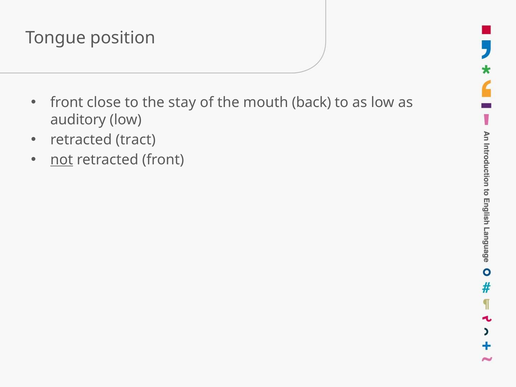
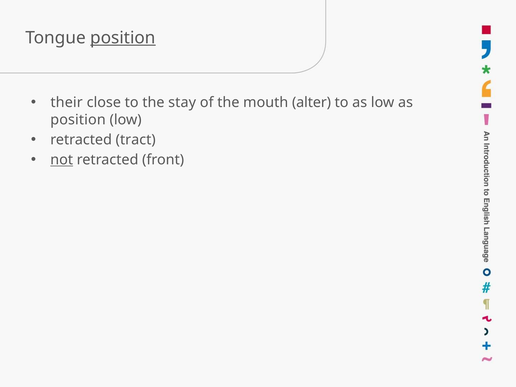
position underline: none -> present (123, 38)
front: front -> their (67, 102)
back: back -> alter (311, 102)
auditory: auditory -> position (78, 120)
